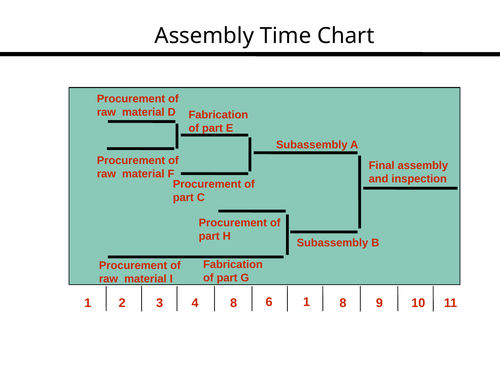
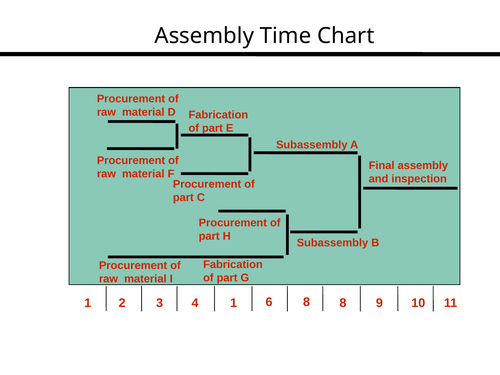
4 8: 8 -> 1 (234, 303)
6 1: 1 -> 8 (307, 302)
